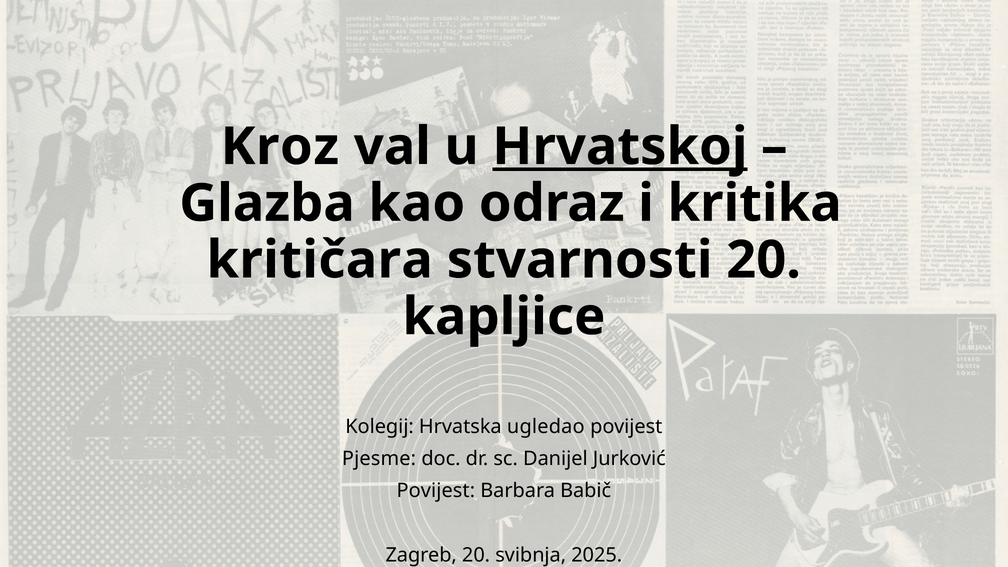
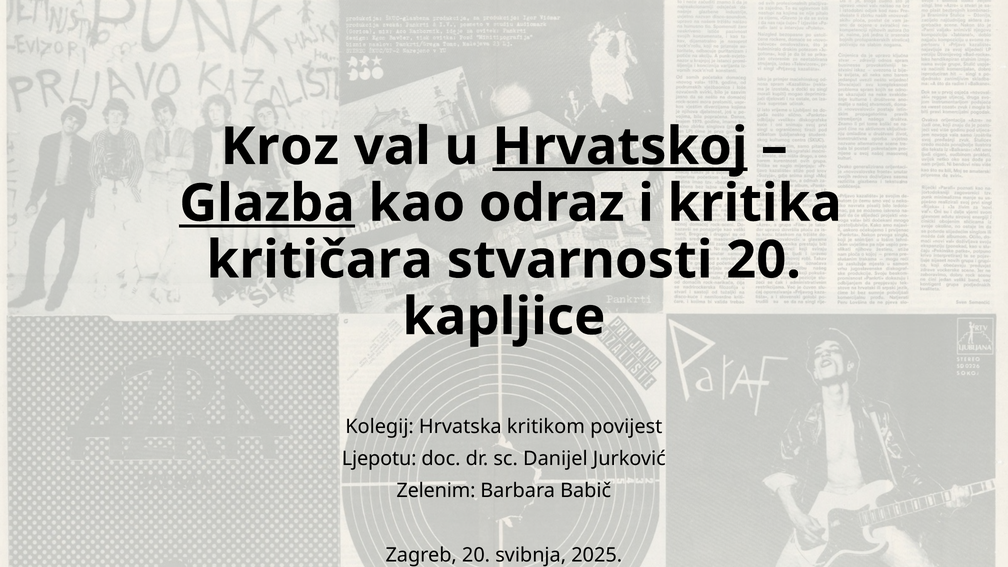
Glazba underline: none -> present (267, 203)
ugledao: ugledao -> kritikom (546, 427)
Pjesme: Pjesme -> Ljepotu (379, 459)
Povijest: Povijest -> Zelenim (436, 491)
